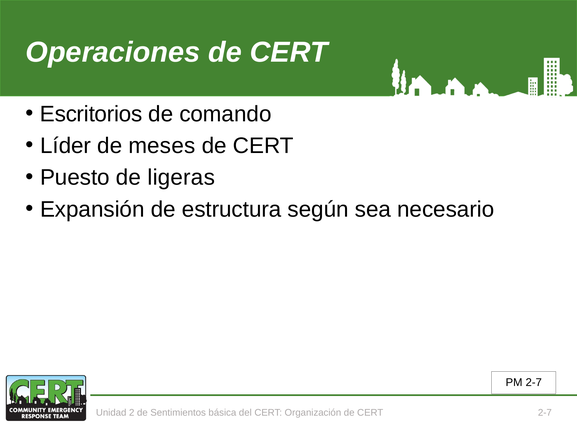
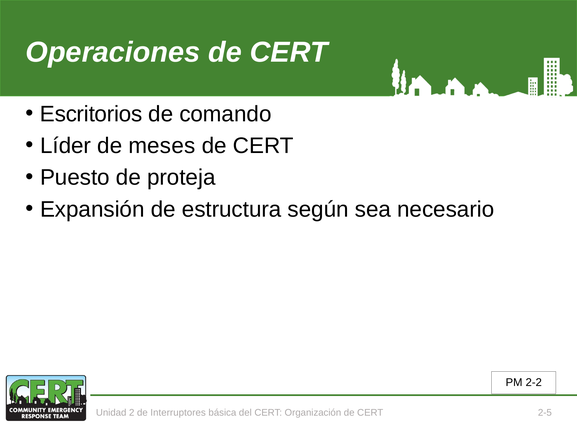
ligeras: ligeras -> proteja (181, 177)
PM 2-7: 2-7 -> 2-2 (534, 382)
Sentimientos: Sentimientos -> Interruptores (178, 412)
CERT 2-7: 2-7 -> 2-5 (545, 412)
